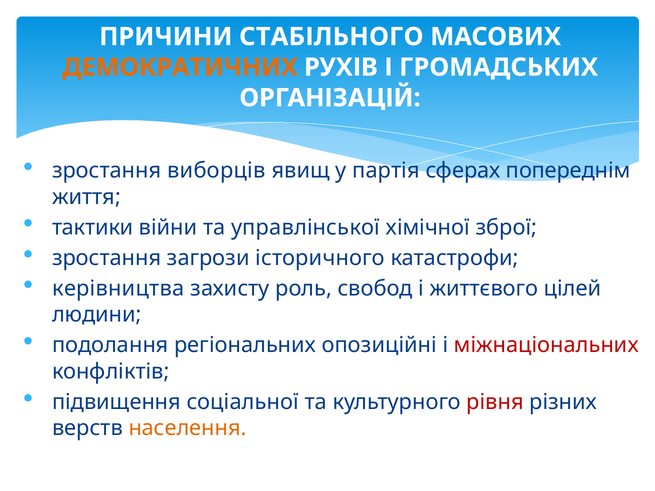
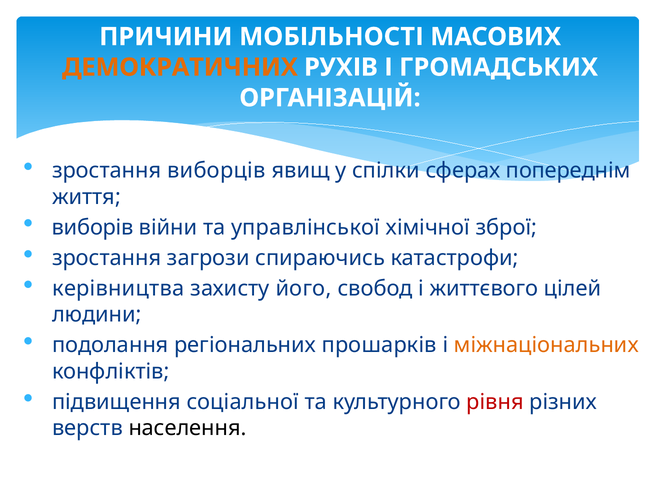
СТАБІЛЬНОГО: СТАБІЛЬНОГО -> МОБІЛЬНОСТІ (331, 37)
партія: партія -> спілки (386, 171)
тактики: тактики -> виборів (93, 227)
історичного: історичного -> спираючись (320, 258)
роль: роль -> його (304, 289)
опозиційні: опозиційні -> прошарків (379, 345)
міжнаціональних colour: red -> orange (546, 345)
населення colour: orange -> black (188, 428)
